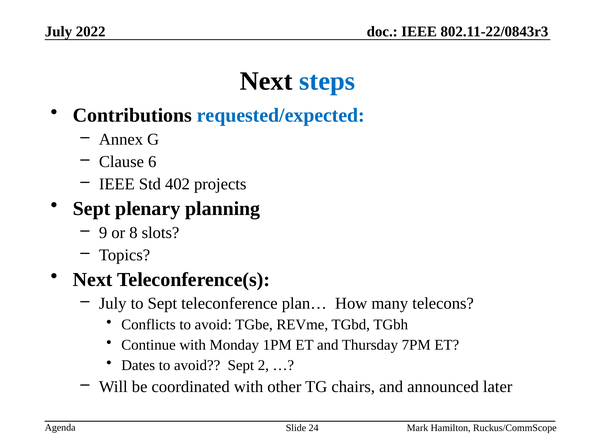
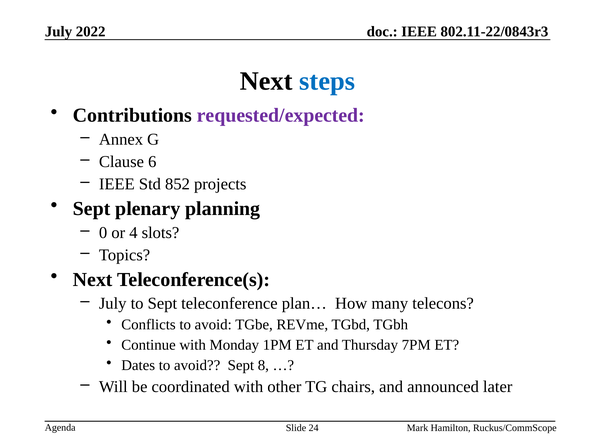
requested/expected colour: blue -> purple (281, 115)
402: 402 -> 852 (177, 184)
9: 9 -> 0 (103, 233)
8: 8 -> 4 (133, 233)
2: 2 -> 8 (263, 366)
